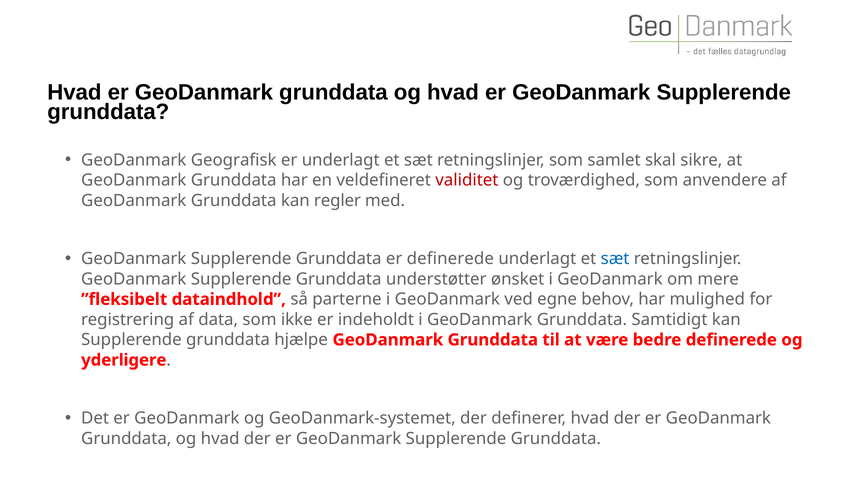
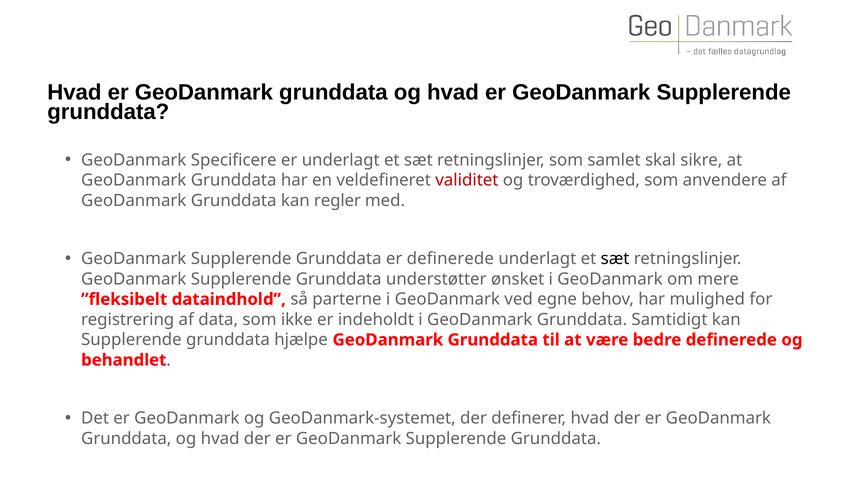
Geografisk: Geografisk -> Specificere (234, 160)
sæt colour: blue -> black (615, 259)
yderligere: yderligere -> behandlet (124, 360)
